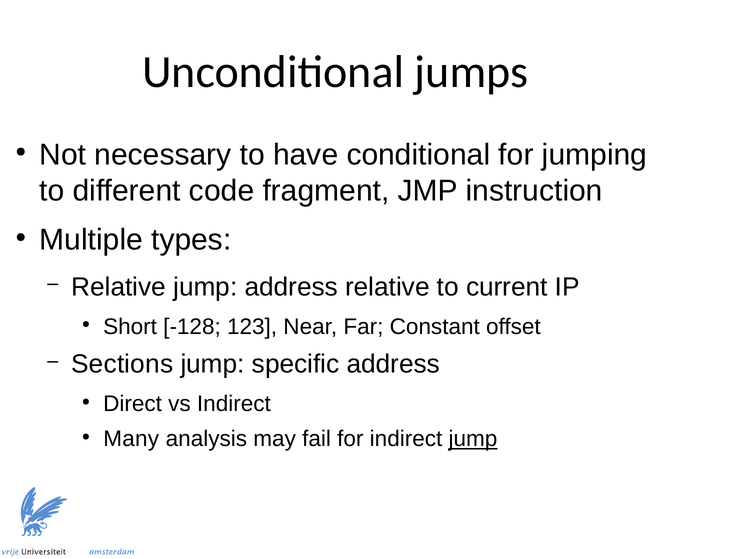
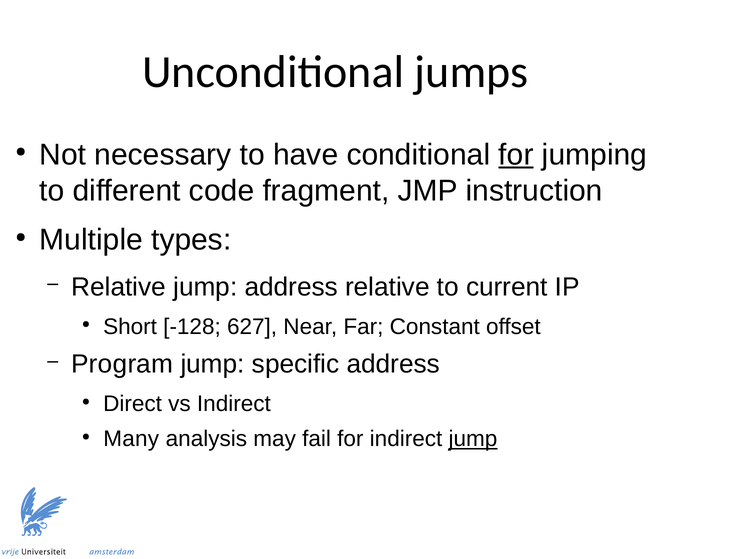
for underline: none -> present (516, 155)
123: 123 -> 627 (252, 326)
Sections: Sections -> Program (122, 364)
